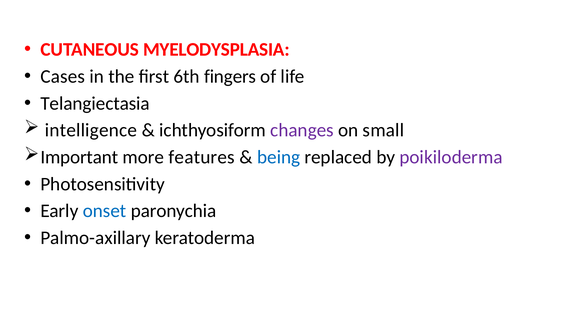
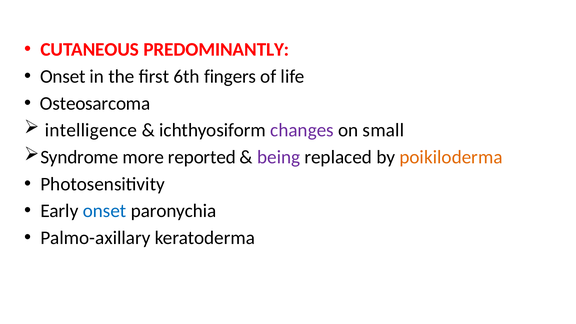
MYELODYSPLASIA: MYELODYSPLASIA -> PREDOMINANTLY (216, 50)
Cases: Cases -> Onset (63, 76)
Telangiectasia: Telangiectasia -> Osteosarcoma (95, 103)
Important: Important -> Syndrome (79, 157)
features: features -> reported (202, 157)
being colour: blue -> purple (279, 157)
poikiloderma colour: purple -> orange (451, 157)
